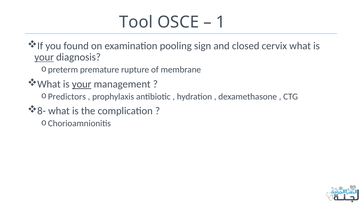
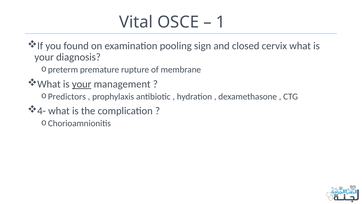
Tool: Tool -> Vital (136, 22)
your underline: present -> none (44, 57)
8-: 8- -> 4- (42, 111)
